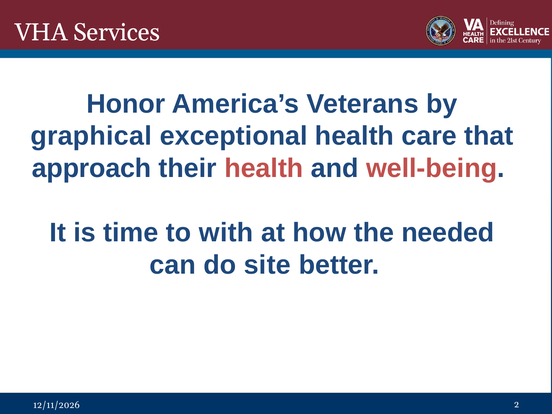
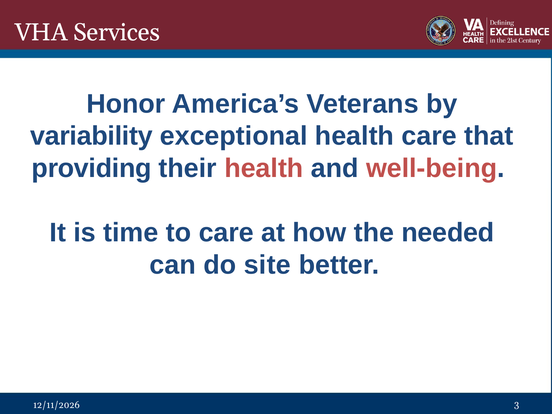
graphical: graphical -> variability (91, 136)
approach: approach -> providing (92, 168)
to with: with -> care (226, 233)
2: 2 -> 3 (517, 405)
